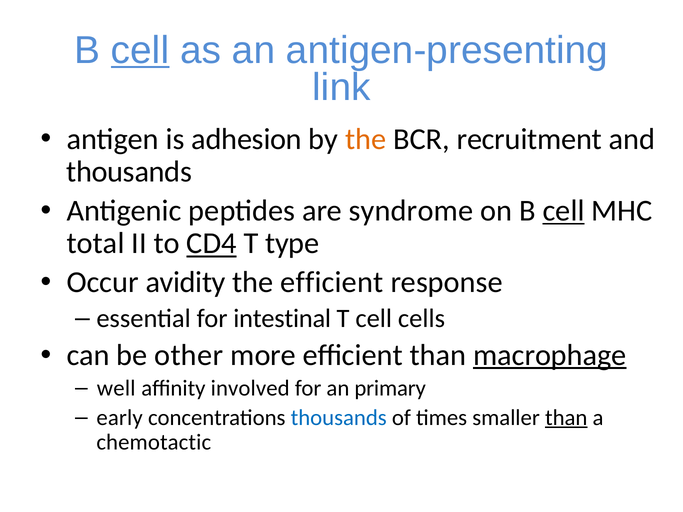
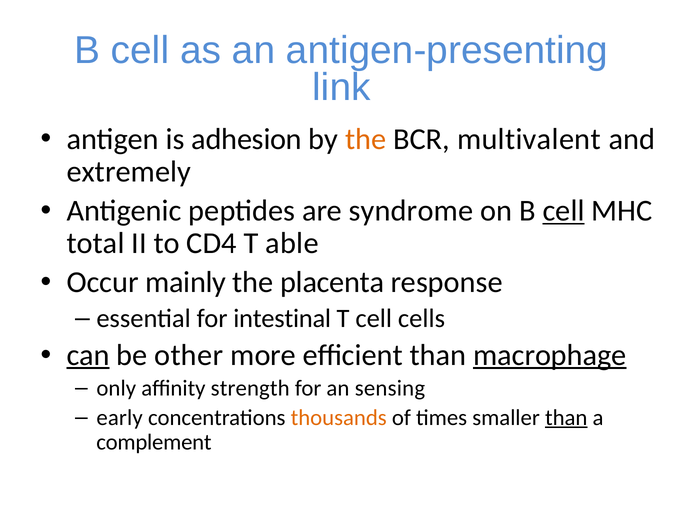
cell underline: present -> none (140, 50)
recruitment: recruitment -> multivalent (529, 139)
thousands: thousands -> extremely (129, 172)
CD4 underline: present -> none (212, 244)
type: type -> able (292, 244)
avidity: avidity -> mainly (186, 282)
the efficient: efficient -> placenta (332, 282)
can underline: none -> present (88, 355)
well: well -> only (116, 389)
involved: involved -> strength (250, 389)
primary: primary -> sensing (390, 389)
thousands colour: blue -> orange (339, 418)
chemotactic: chemotactic -> complement (154, 442)
